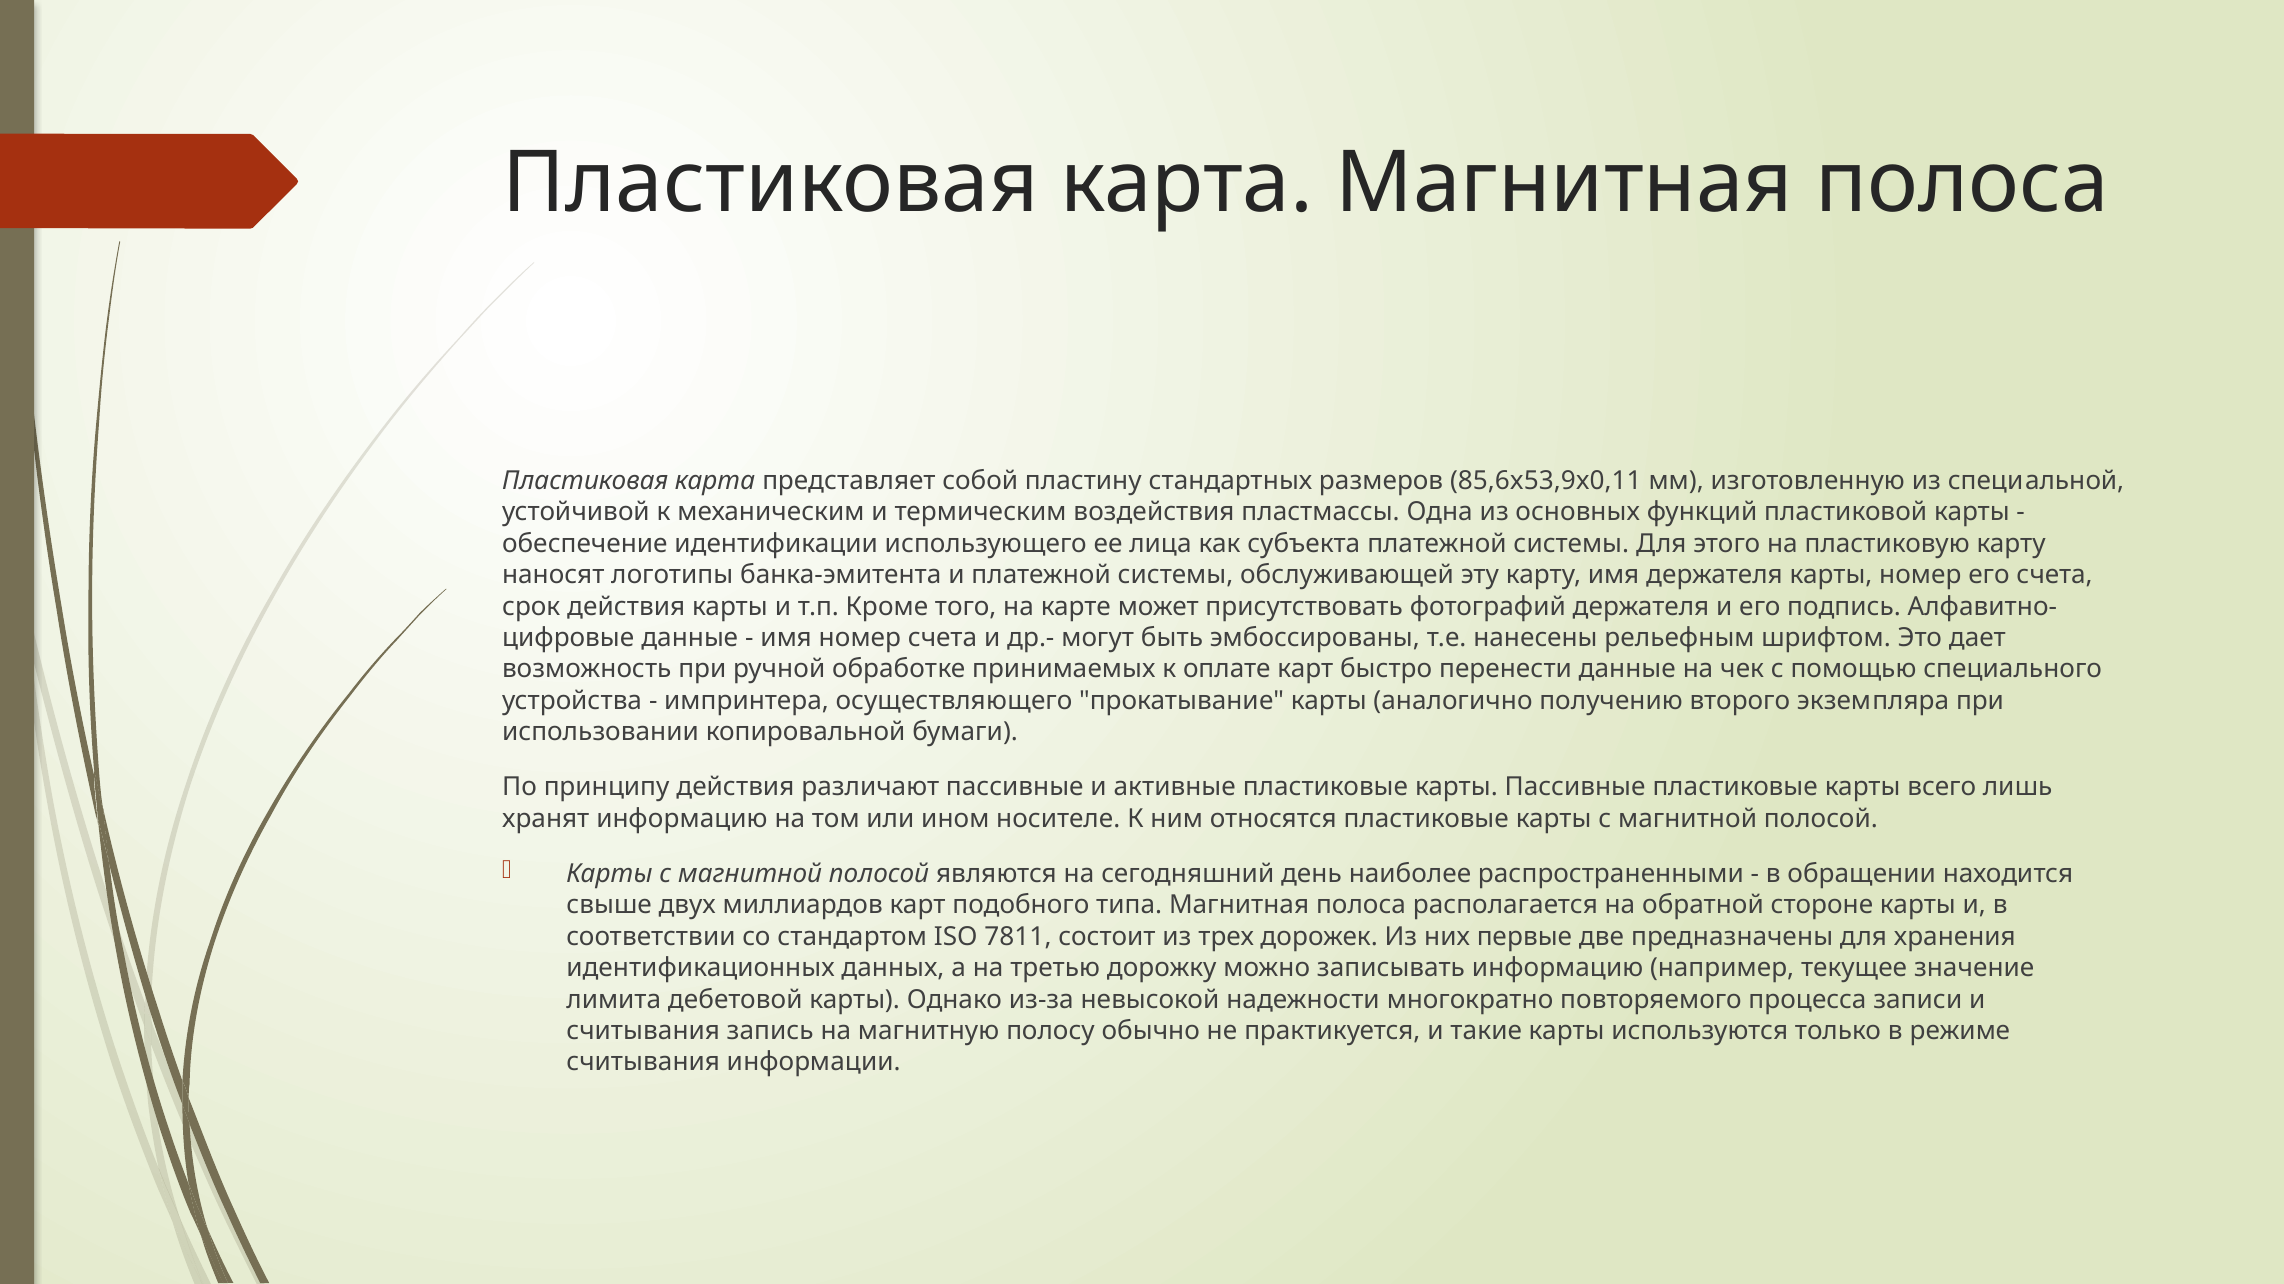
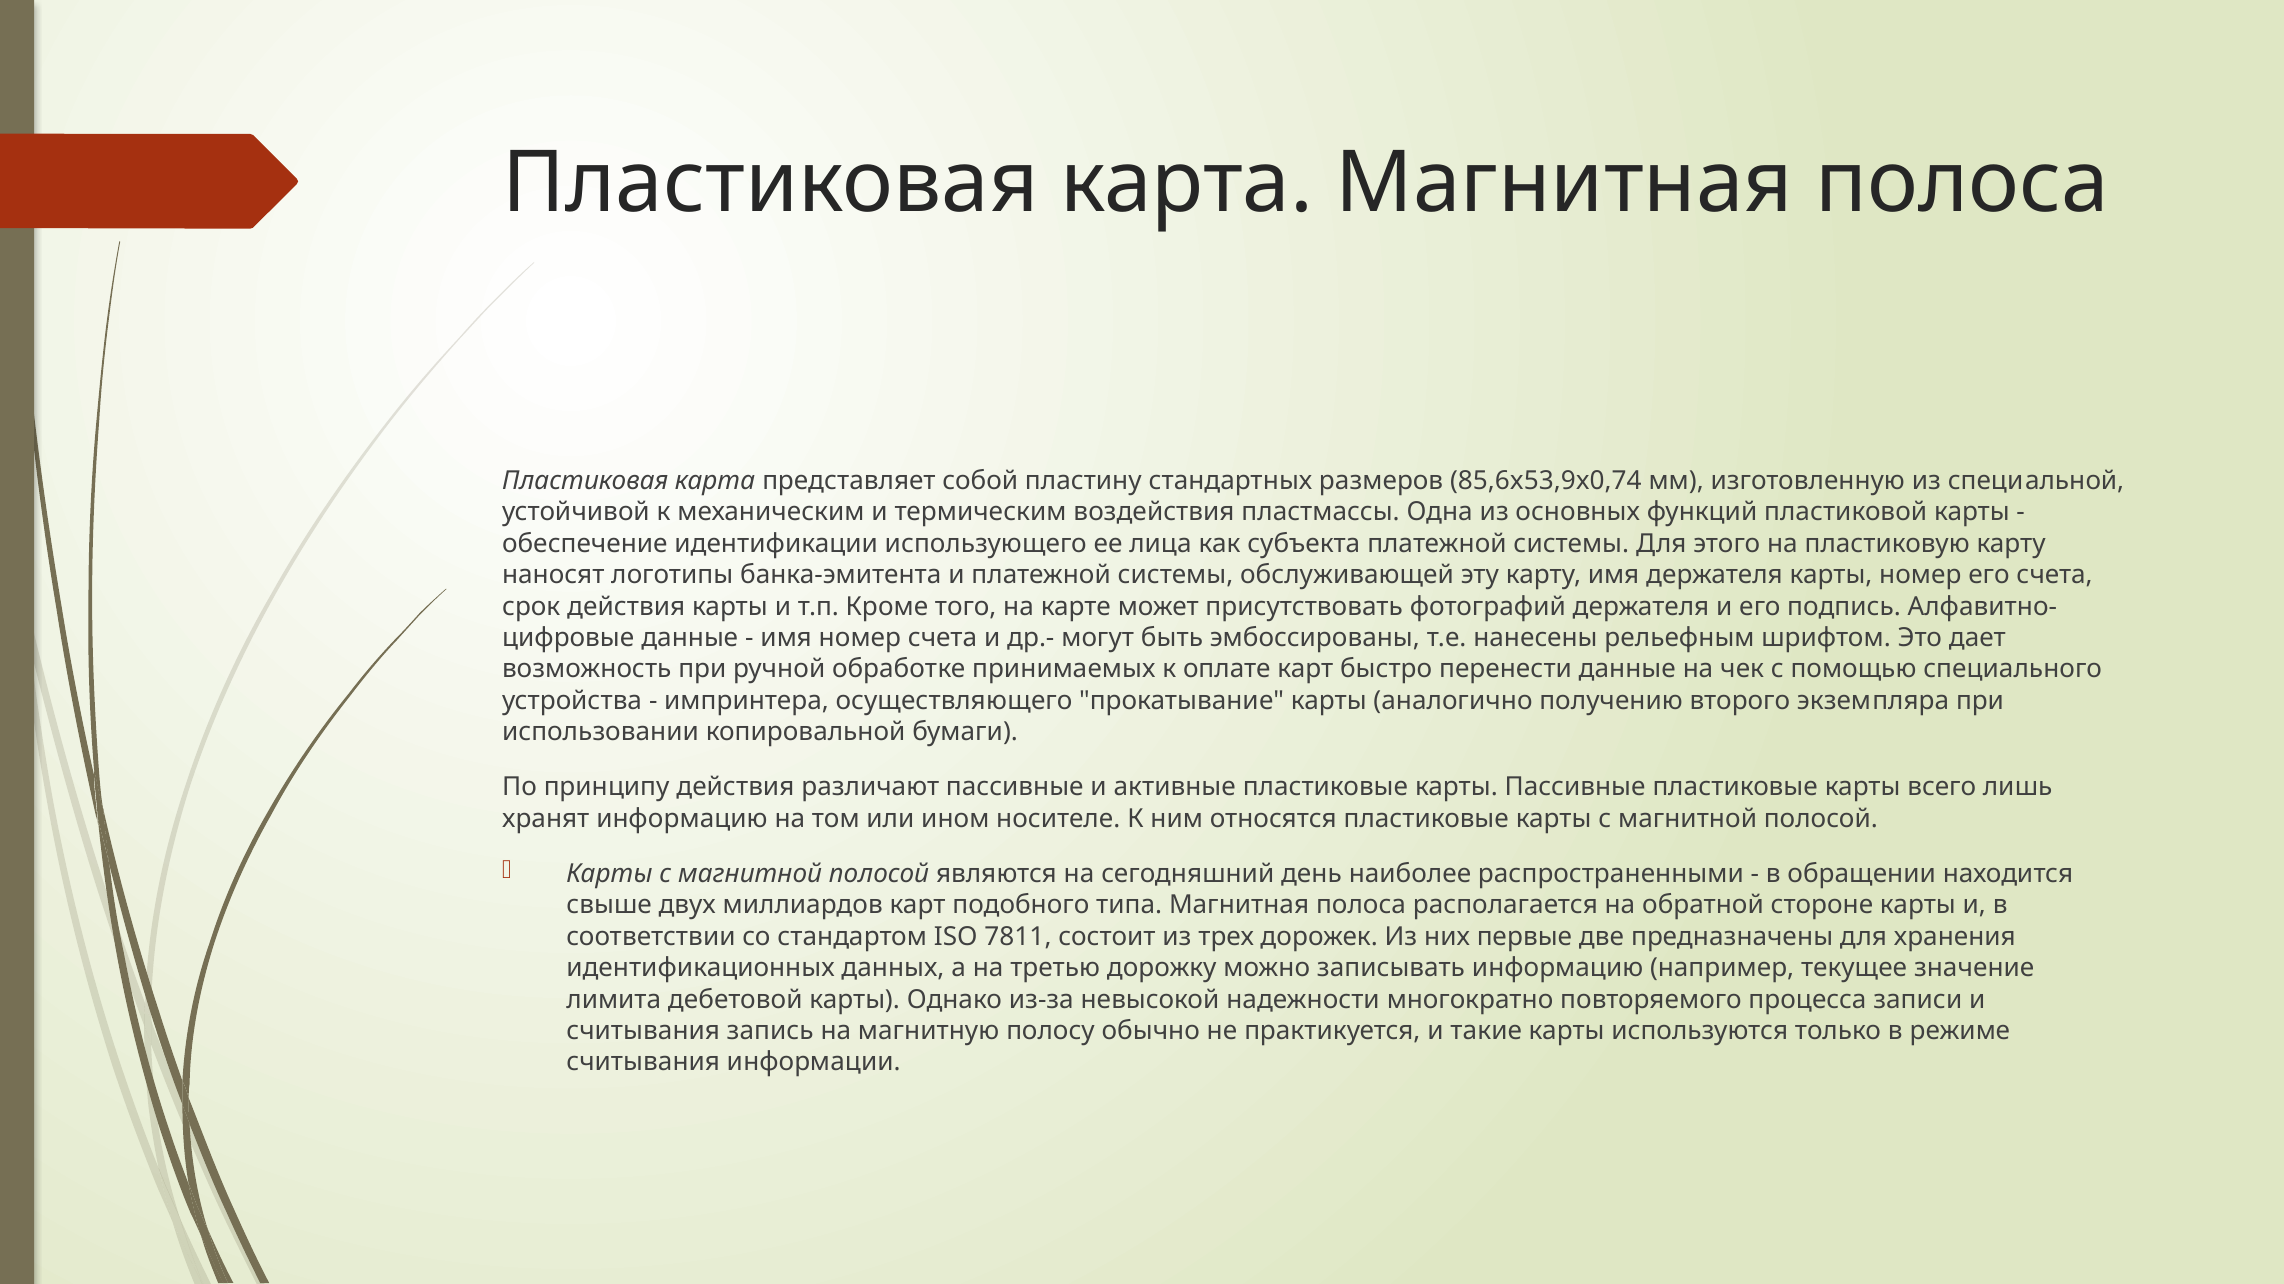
85,6x53,9x0,11: 85,6x53,9x0,11 -> 85,6x53,9x0,74 (1546, 481)
